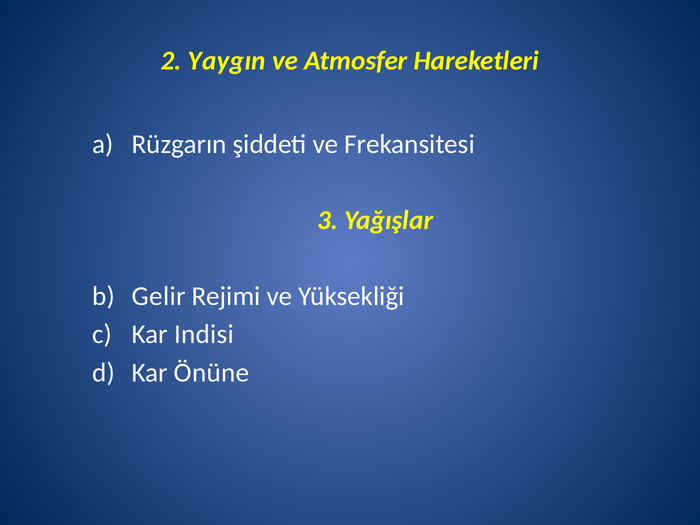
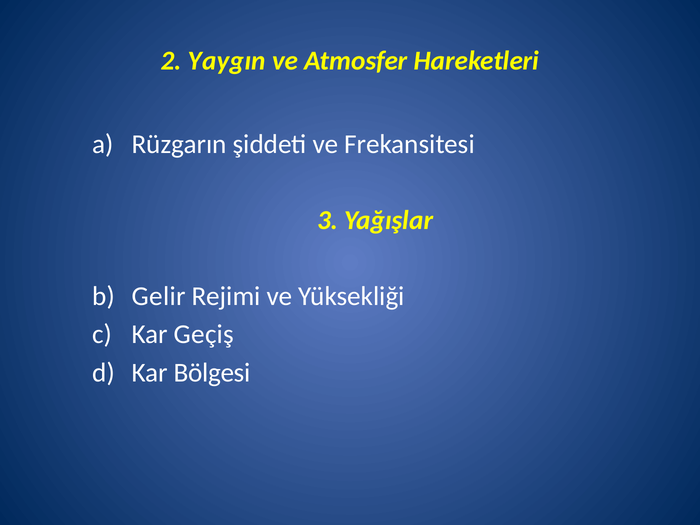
Indisi: Indisi -> Geçiş (204, 334)
Önüne: Önüne -> Bölgesi (212, 373)
